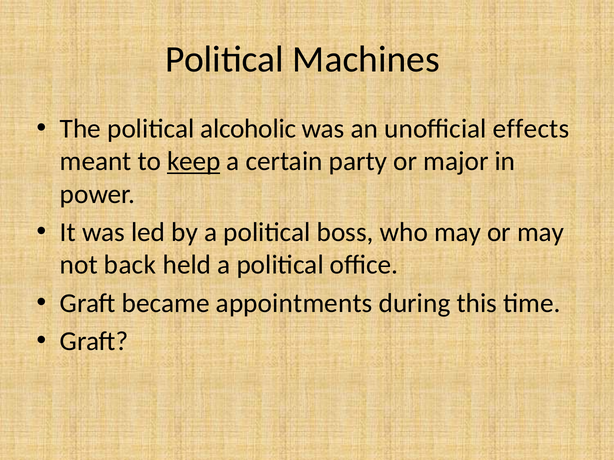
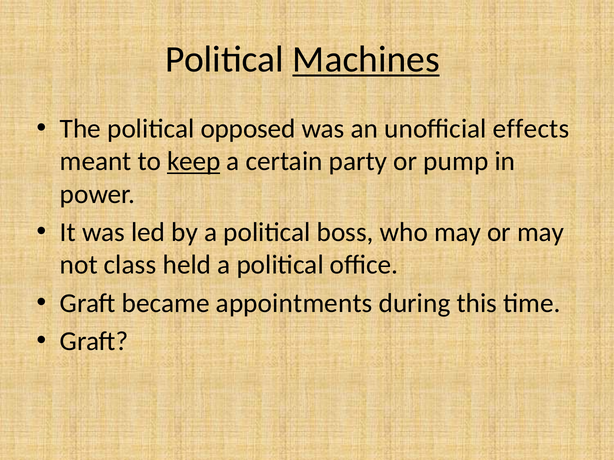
Machines underline: none -> present (366, 59)
alcoholic: alcoholic -> opposed (248, 129)
major: major -> pump (456, 162)
back: back -> class (130, 265)
